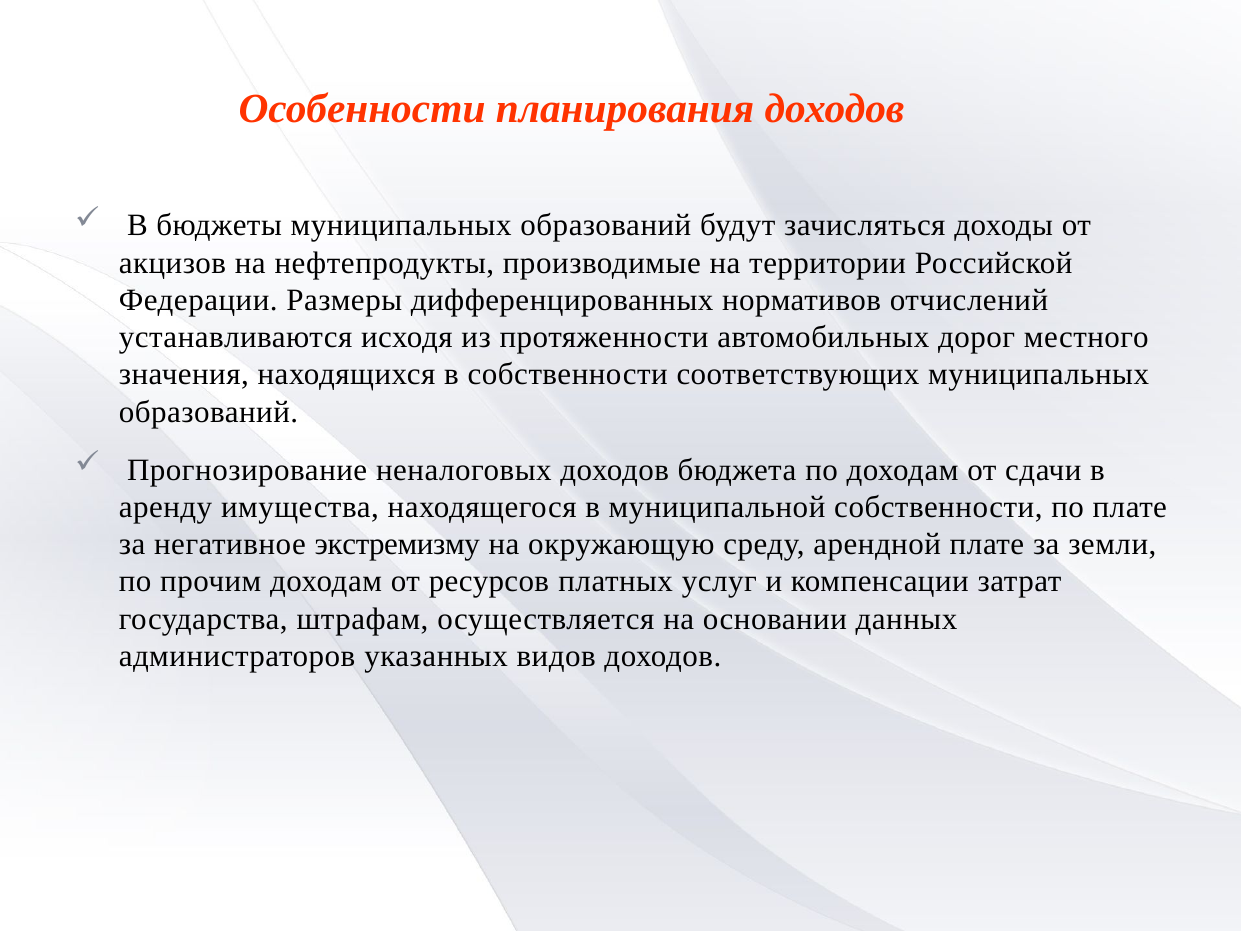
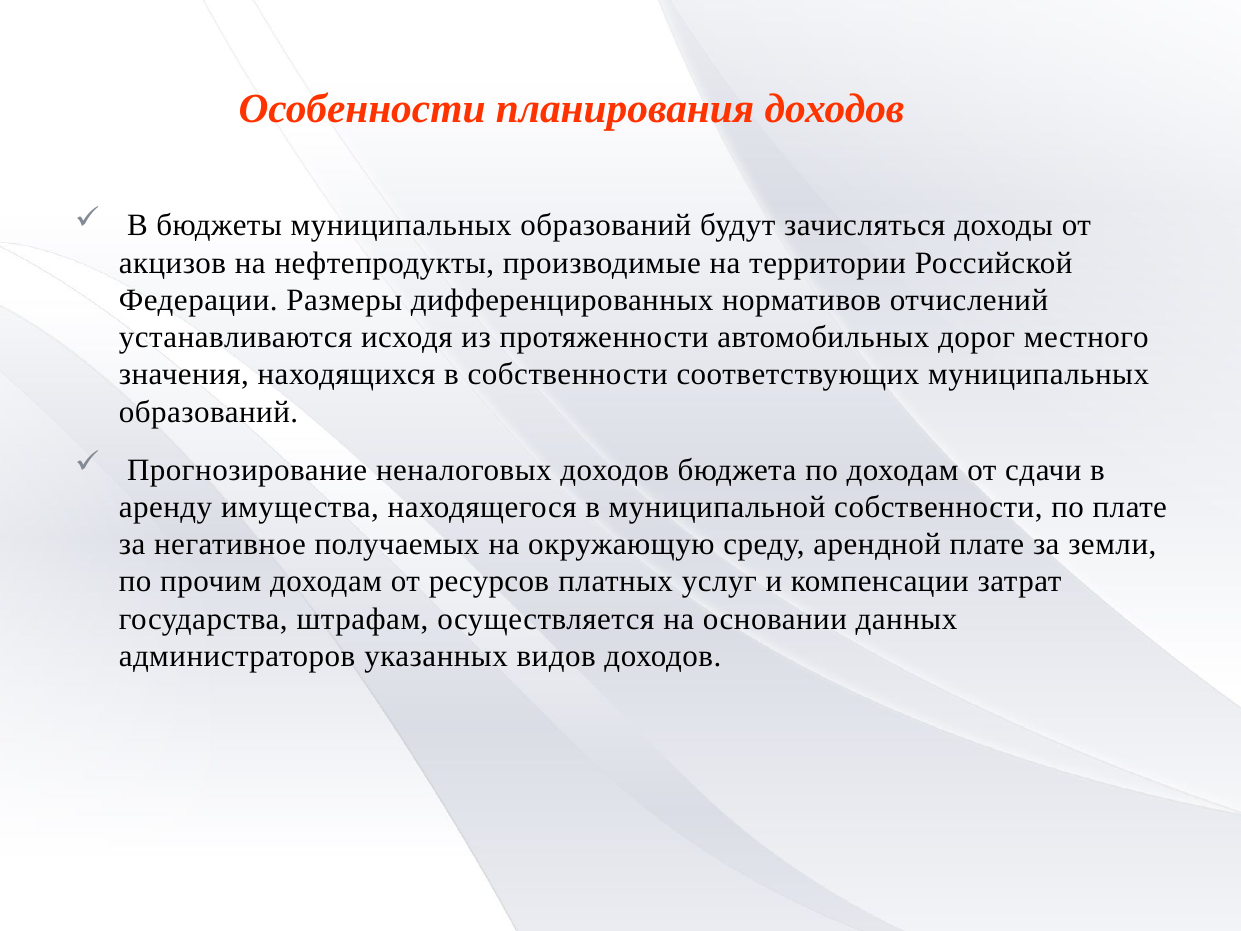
экстремизму: экстремизму -> получаемых (397, 544)
